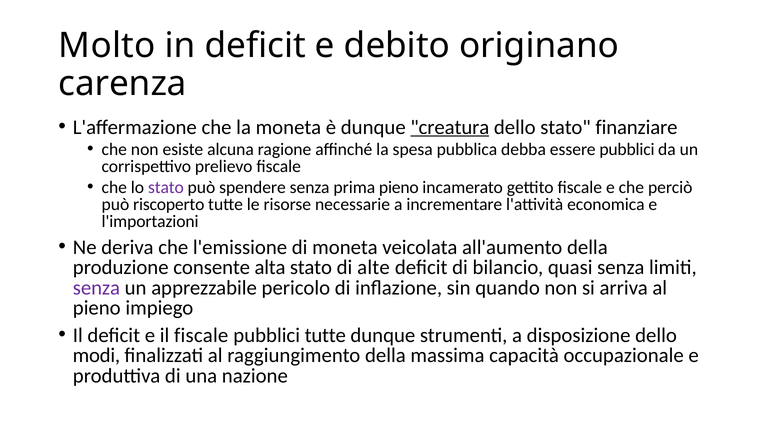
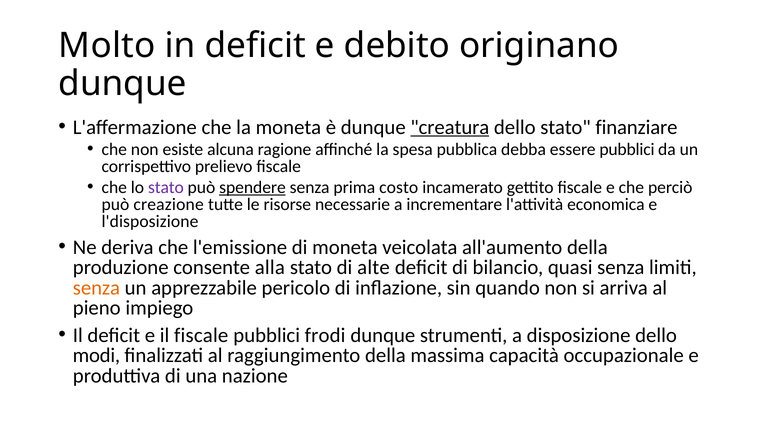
carenza: carenza -> dunque (123, 83)
spendere underline: none -> present (252, 187)
prima pieno: pieno -> costo (399, 187)
riscoperto: riscoperto -> creazione (169, 204)
l'importazioni: l'importazioni -> l'disposizione (150, 221)
alta: alta -> alla (270, 267)
senza colour: purple -> orange (96, 287)
pubblici tutte: tutte -> frodi (325, 335)
